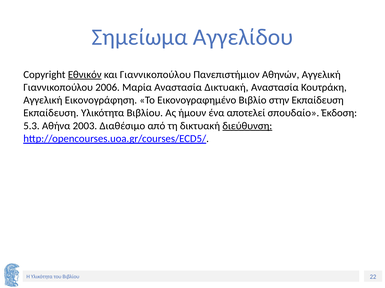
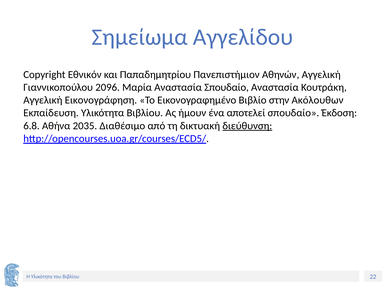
Εθνικόν underline: present -> none (85, 75)
και Γιαννικοπούλου: Γιαννικοπούλου -> Παπαδημητρίου (155, 75)
2006: 2006 -> 2096 (108, 88)
Αναστασία Δικτυακή: Δικτυακή -> Σπουδαίο (227, 88)
στην Εκπαίδευση: Εκπαίδευση -> Ακόλουθων (318, 100)
5.3: 5.3 -> 6.8 (31, 126)
2003: 2003 -> 2035 (85, 126)
